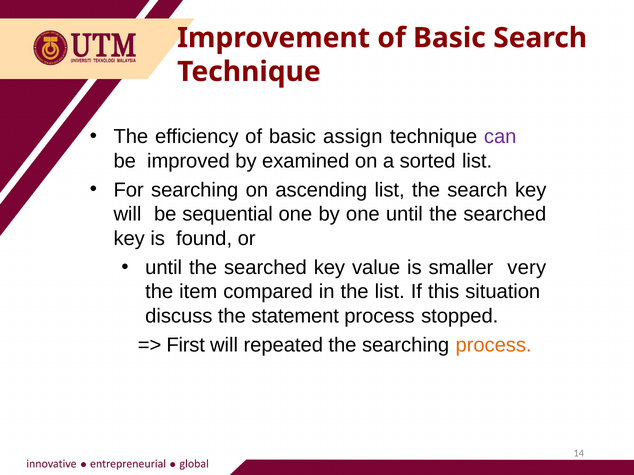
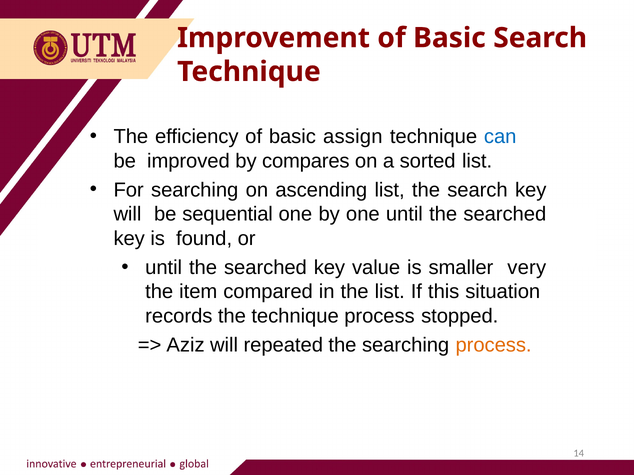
can colour: purple -> blue (500, 137)
examined: examined -> compares (306, 161)
discuss: discuss -> records (179, 316)
the statement: statement -> technique (295, 316)
First: First -> Aziz (186, 345)
